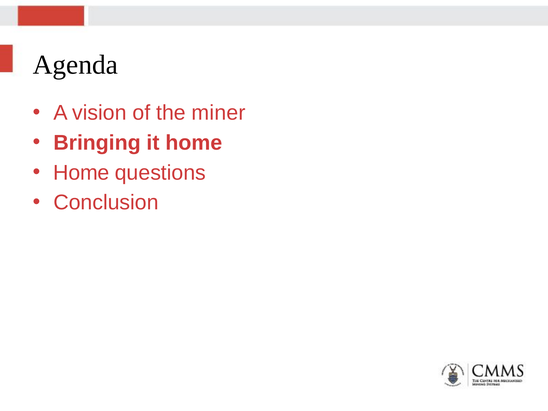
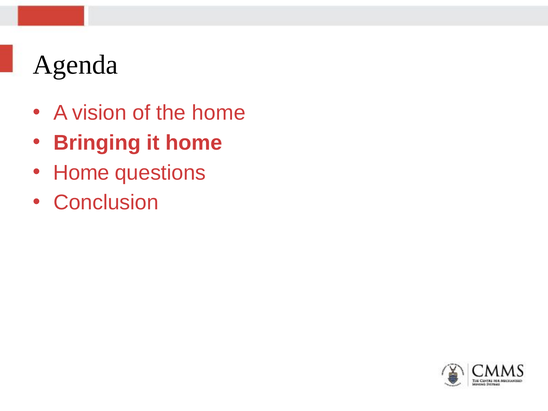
the miner: miner -> home (219, 113)
